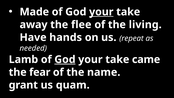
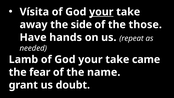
Made: Made -> Vísita (34, 12)
flee: flee -> side (81, 25)
living: living -> those (145, 25)
God underline: present -> none (65, 59)
quam: quam -> doubt (73, 85)
